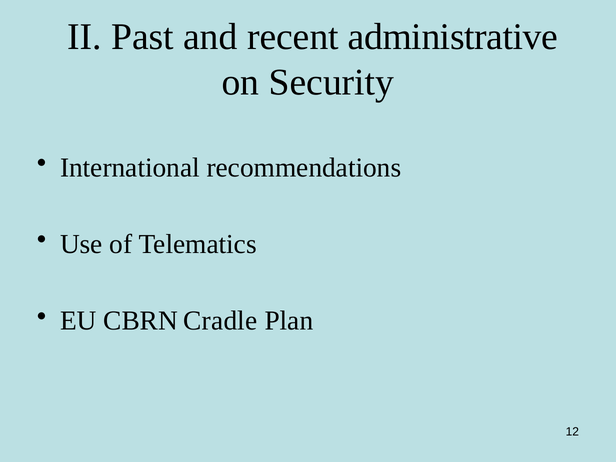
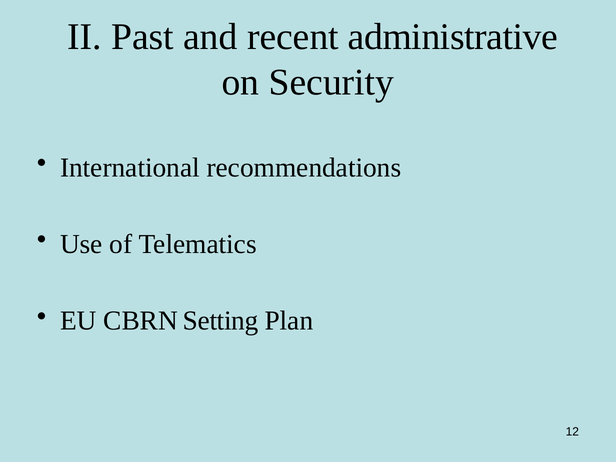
Cradle: Cradle -> Setting (221, 321)
